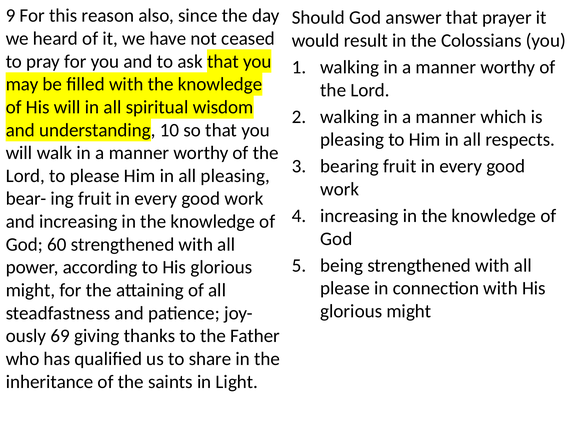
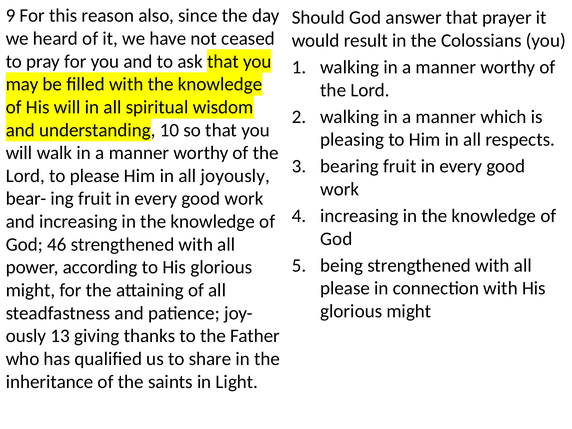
all pleasing: pleasing -> joyously (235, 176)
60: 60 -> 46 (57, 244)
69: 69 -> 13 (60, 336)
